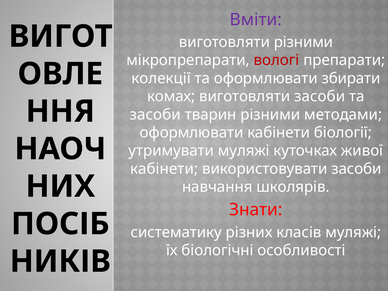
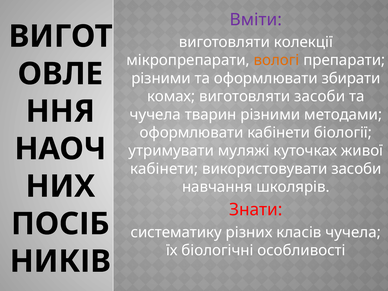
виготовляти різними: різними -> колекції (303, 42)
вологі colour: red -> orange (277, 60)
колекції: колекції -> різними (161, 78)
засоби: засоби -> чучела (155, 115)
класів муляжі: муляжі -> чучела (353, 232)
